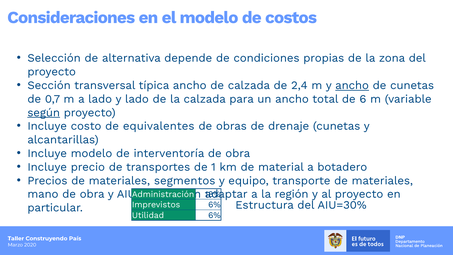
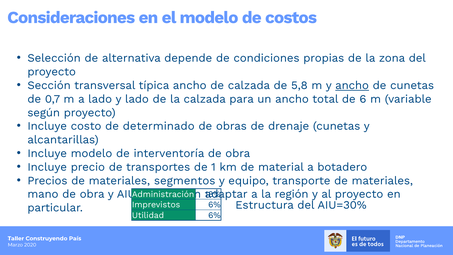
2,4: 2,4 -> 5,8 (299, 85)
según underline: present -> none (44, 113)
equivalentes: equivalentes -> determinado (159, 126)
